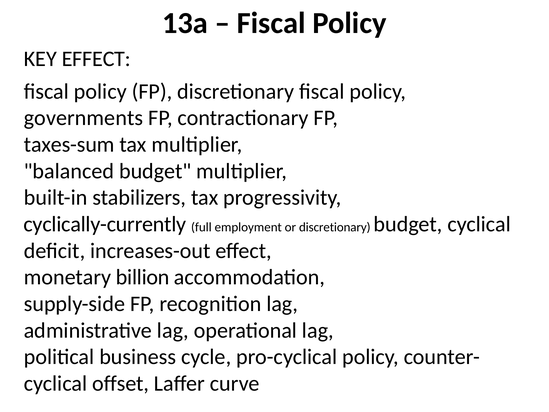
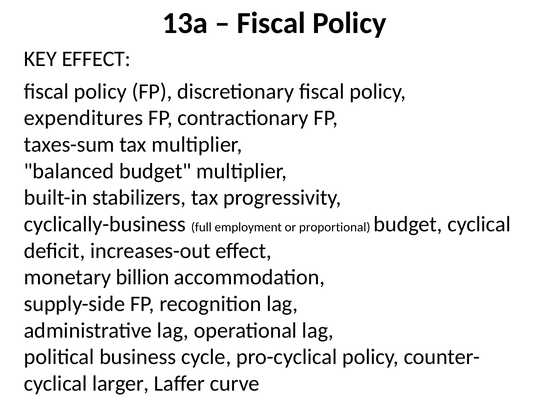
governments: governments -> expenditures (83, 118)
cyclically-currently: cyclically-currently -> cyclically-business (105, 224)
or discretionary: discretionary -> proportional (335, 227)
offset: offset -> larger (121, 383)
